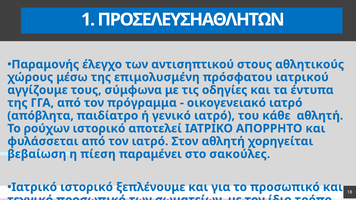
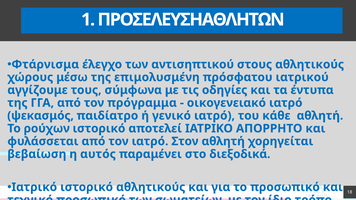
Παραμονής: Παραμονής -> Φτάρνισμα (45, 65)
απόβλητα: απόβλητα -> ψεκασμός (40, 116)
πίεση: πίεση -> αυτός (98, 154)
σακούλες: σακούλες -> διεξοδικά (240, 154)
ιστορικό ξεπλένουμε: ξεπλένουμε -> αθλητικούς (151, 187)
